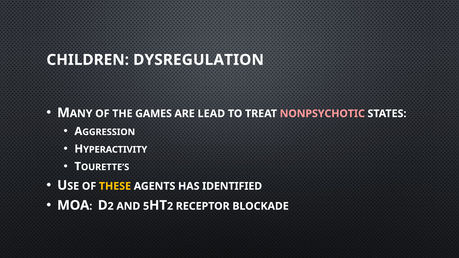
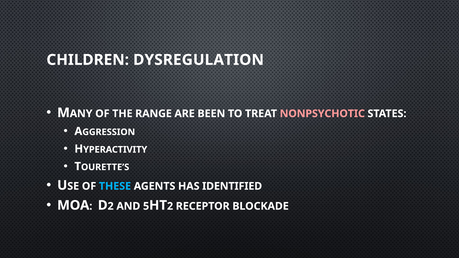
GAMES: GAMES -> RANGE (154, 114)
LEAD: LEAD -> BEEN (211, 114)
THESE colour: yellow -> light blue (115, 186)
